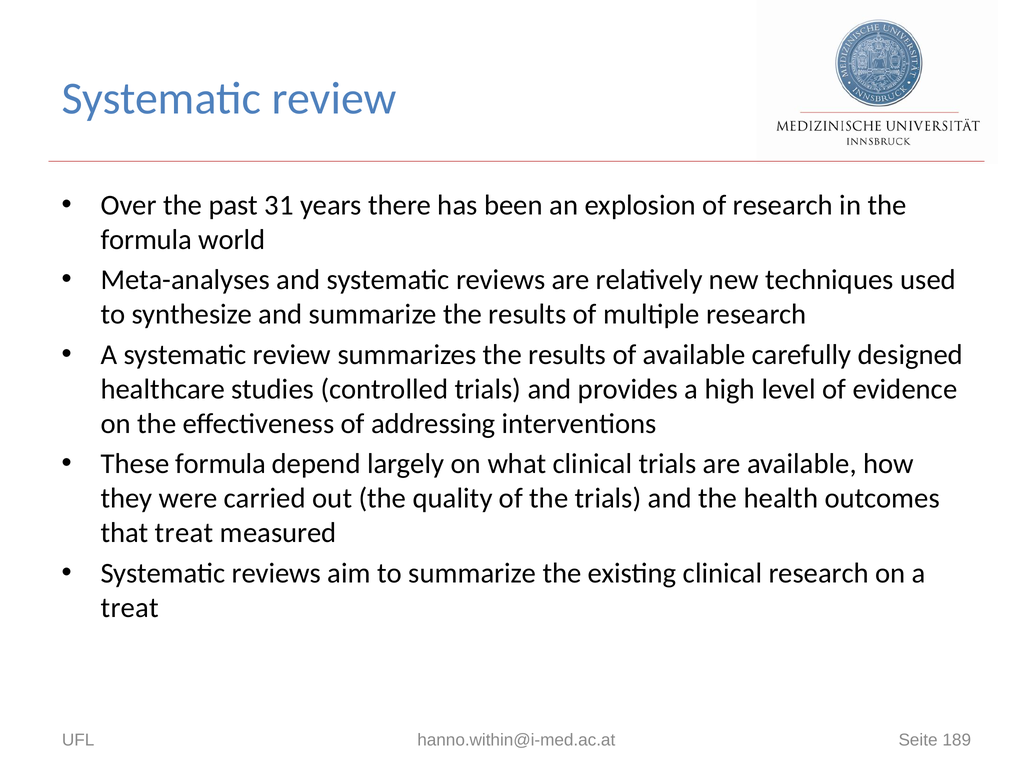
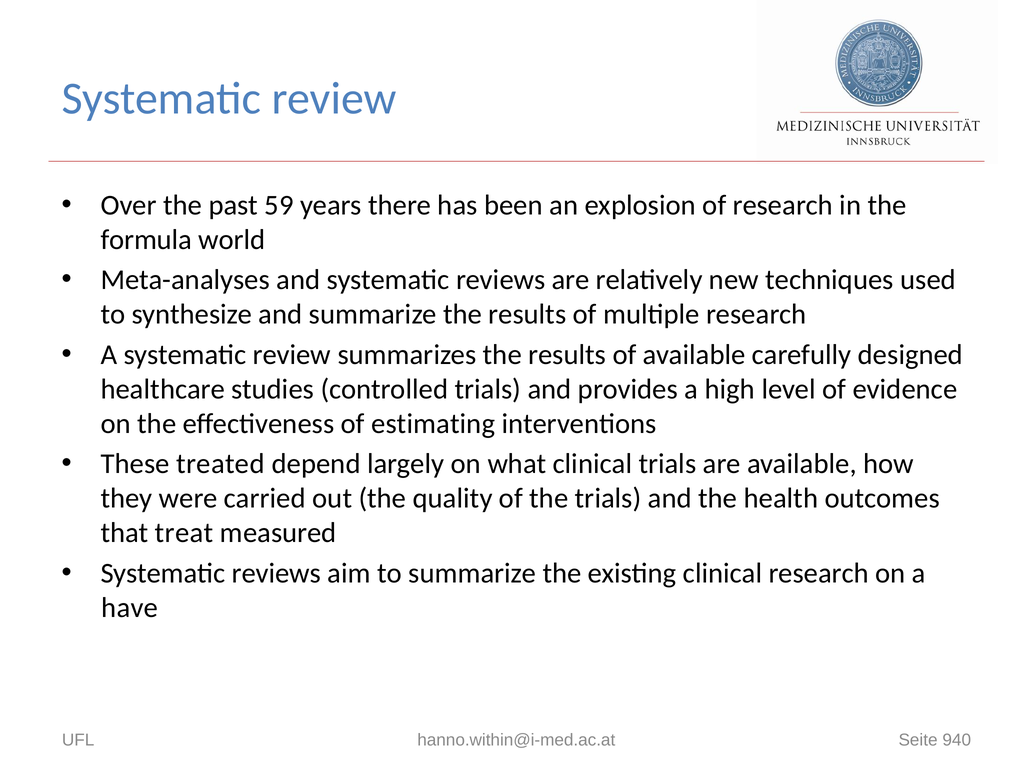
31: 31 -> 59 (279, 205)
addressing: addressing -> estimating (433, 424)
These formula: formula -> treated (220, 464)
treat: treat -> have (130, 608)
189: 189 -> 940 (957, 740)
